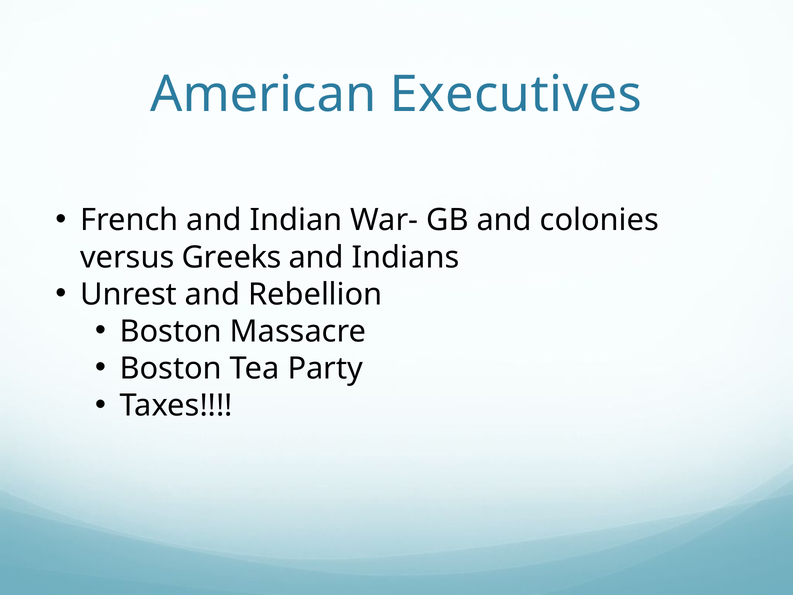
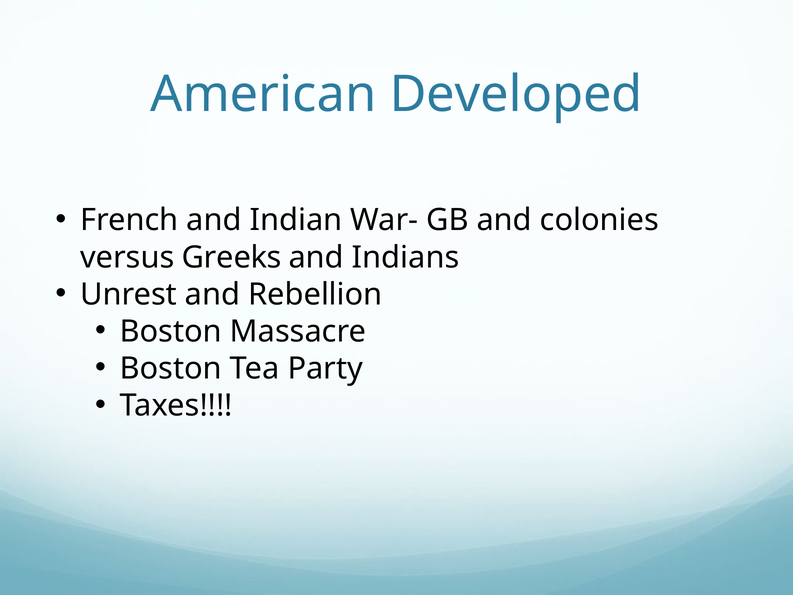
Executives: Executives -> Developed (516, 94)
